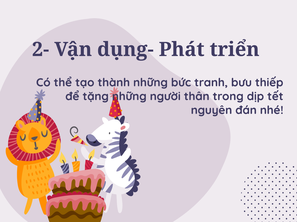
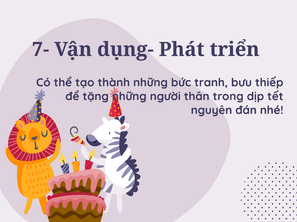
2-: 2- -> 7- (41, 50)
